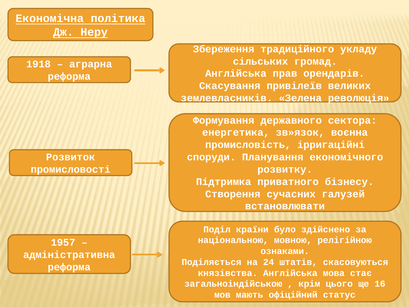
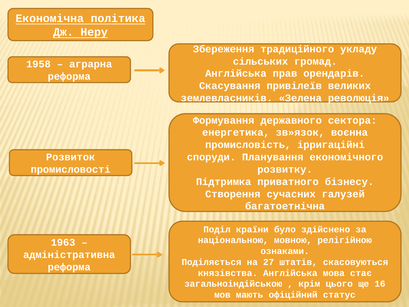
1918: 1918 -> 1958 (39, 64)
встановлювати: встановлювати -> багатоетнічна (285, 206)
1957: 1957 -> 1963 (63, 242)
24: 24 -> 27 (269, 262)
